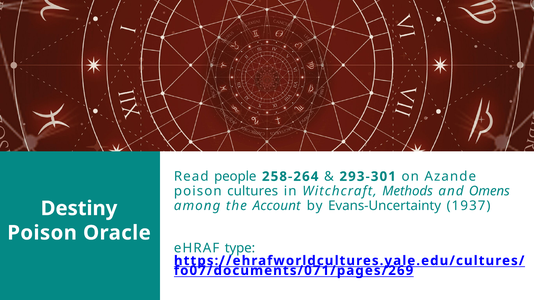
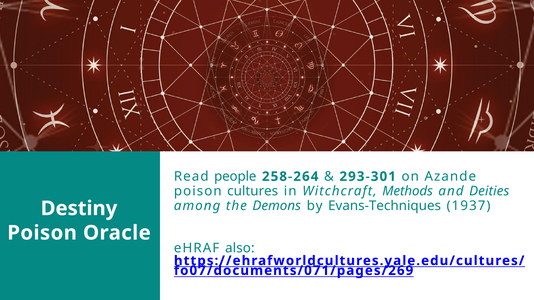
Omens: Omens -> Deities (489, 191)
Account: Account -> Demons (277, 206)
Evans-Uncertainty: Evans-Uncertainty -> Evans-Techniques (385, 206)
type: type -> also (240, 249)
